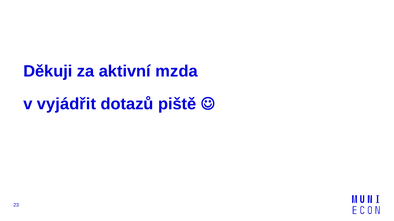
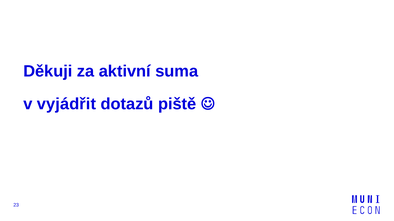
mzda: mzda -> suma (177, 71)
